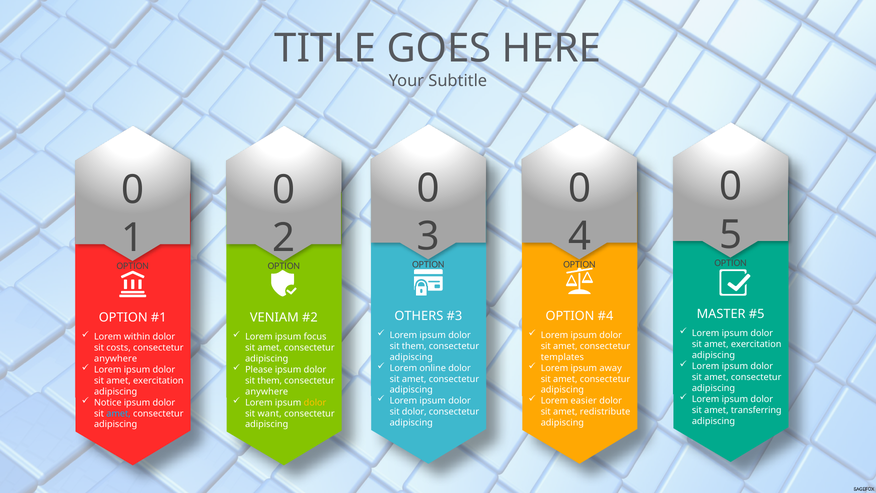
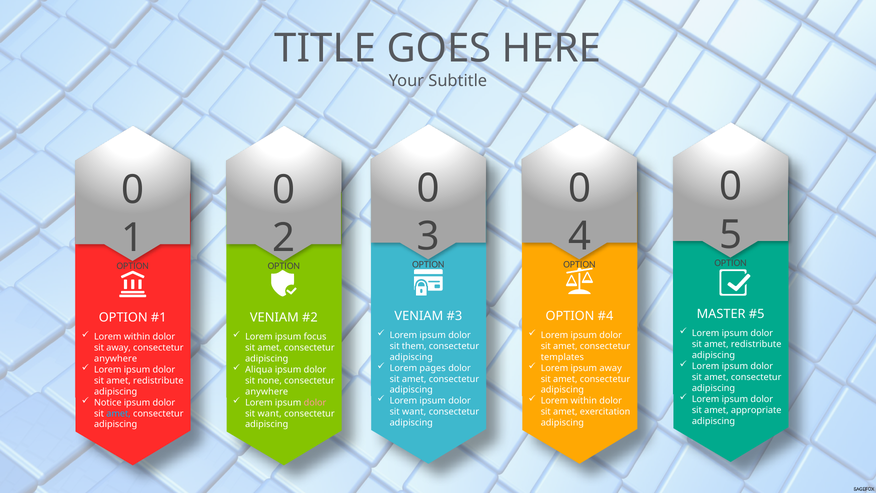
OTHERS: OTHERS -> VENIAM (419, 316)
exercitation: exercitation -> redistribute (756, 344)
sit costs: costs -> away (119, 347)
online: online -> pages (433, 368)
Please: Please -> Aliqua (259, 369)
exercitation: exercitation -> redistribute (158, 380)
them: them -> none (270, 380)
easier: easier -> within (584, 401)
dolor colour: yellow -> pink (315, 402)
transferring: transferring -> appropriate (756, 410)
dolor: dolor -> want (414, 412)
redistribute: redistribute -> exercitation (605, 412)
